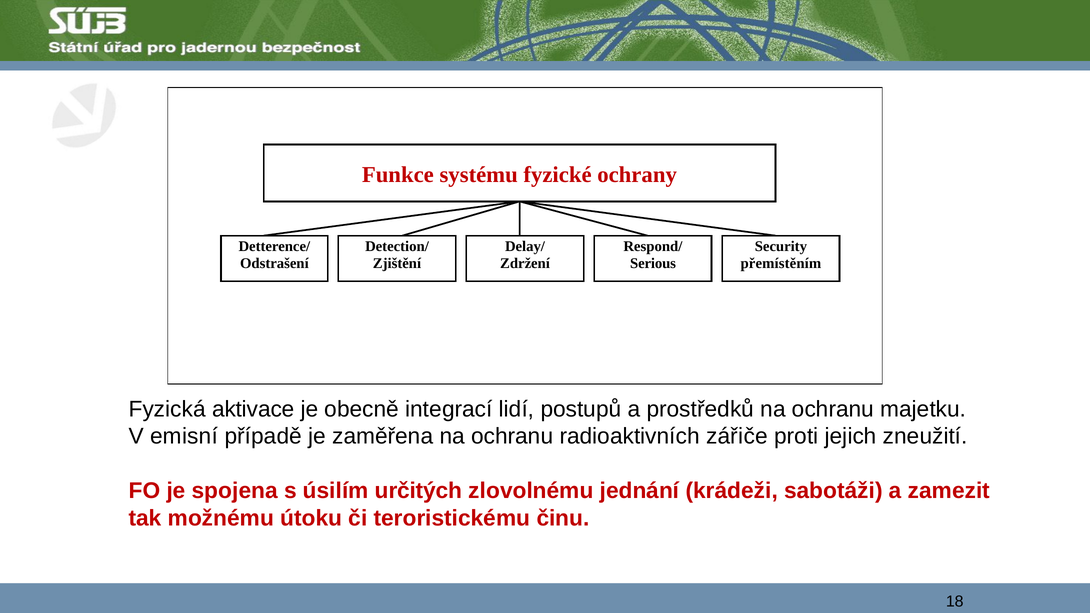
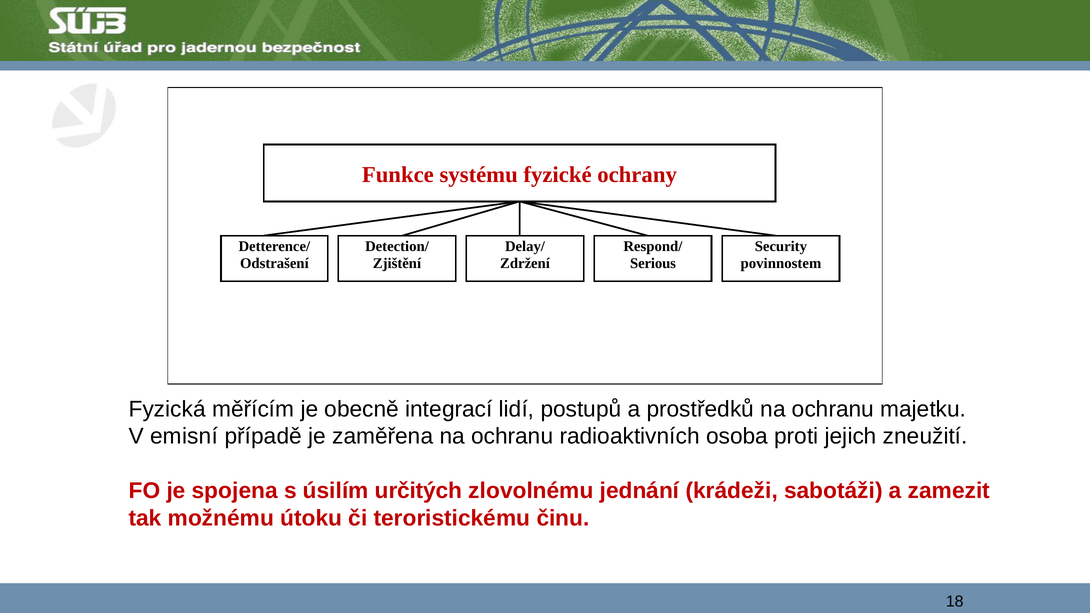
přemístěním: přemístěním -> povinnostem (781, 263)
aktivace: aktivace -> měřícím (253, 409)
zářiče: zářiče -> osoba (737, 436)
